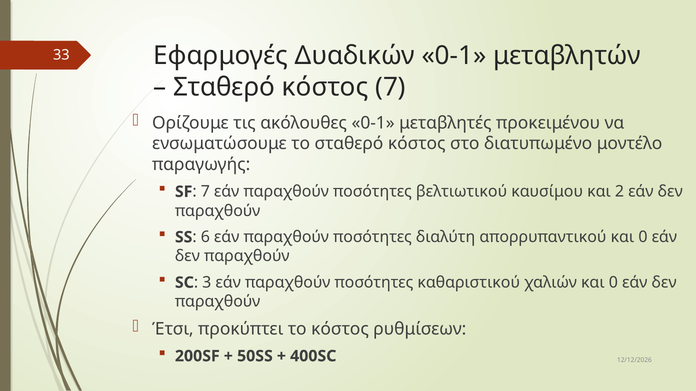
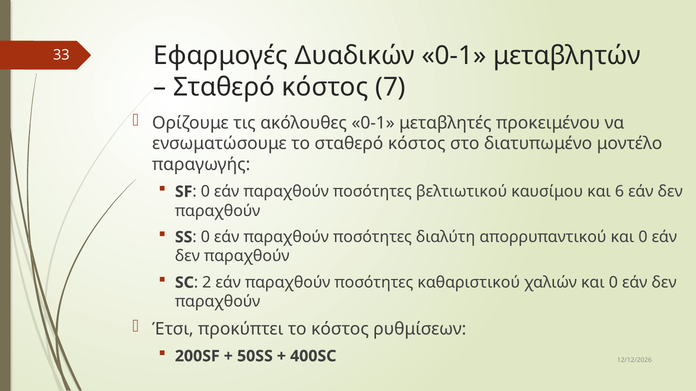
7: 7 -> 0 (205, 192)
2: 2 -> 6 (620, 192)
6: 6 -> 0 (205, 237)
3: 3 -> 2 (207, 283)
